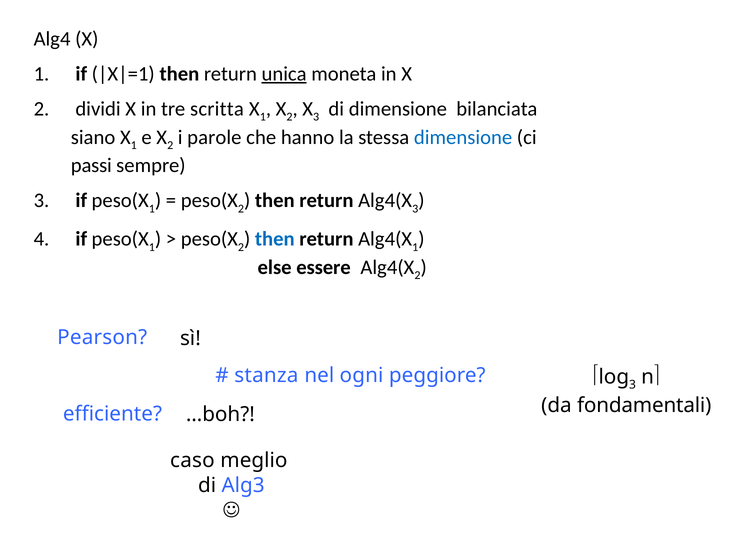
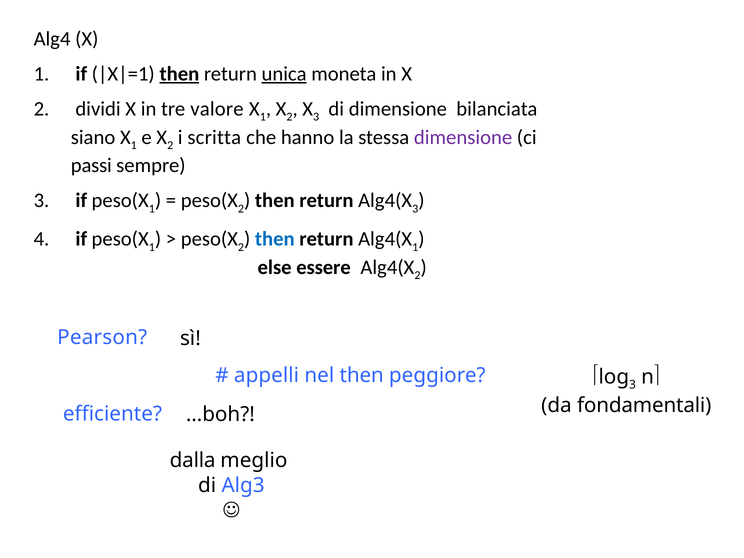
then underline: none -> present (179, 74)
scritta: scritta -> valore (217, 109)
parole: parole -> scritta (214, 137)
dimensione colour: blue -> purple (463, 137)
stanza: stanza -> appelli (266, 375)
nel ogni: ogni -> then (362, 375)
caso: caso -> dalla (193, 461)
